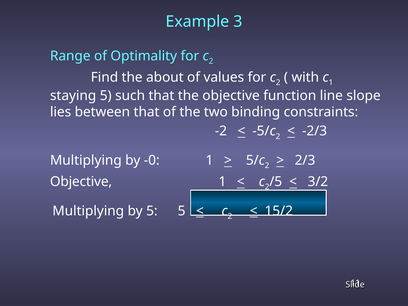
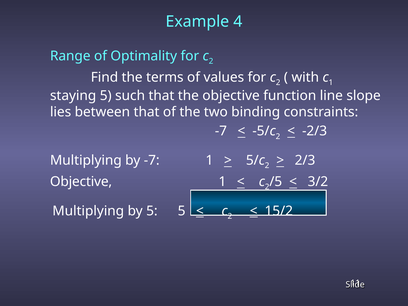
3: 3 -> 4 (238, 22)
about: about -> terms (165, 77)
-2: -2 -> -7 (221, 131)
by -0: -0 -> -7 (152, 160)
